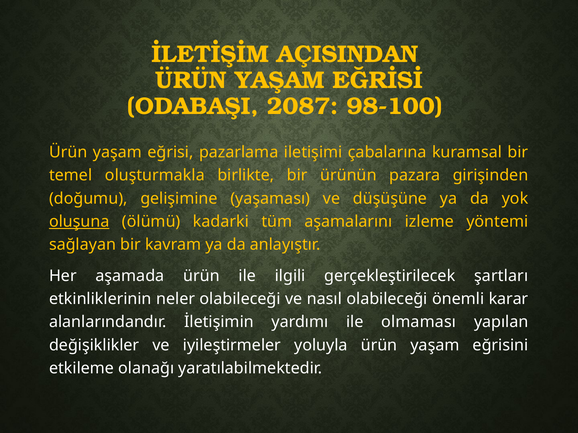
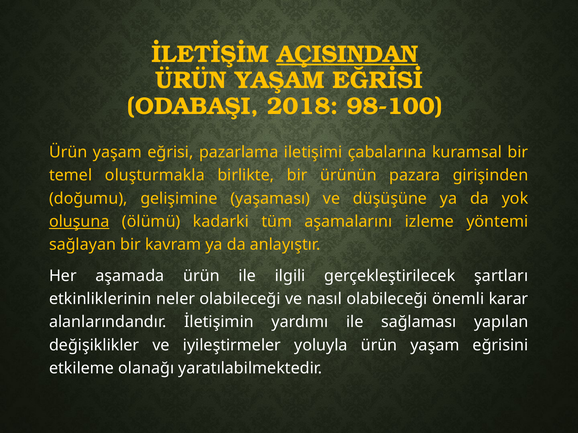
AÇISINDAN underline: none -> present (347, 54)
2087: 2087 -> 2018 (303, 106)
olmaması: olmaması -> sağlaması (419, 322)
